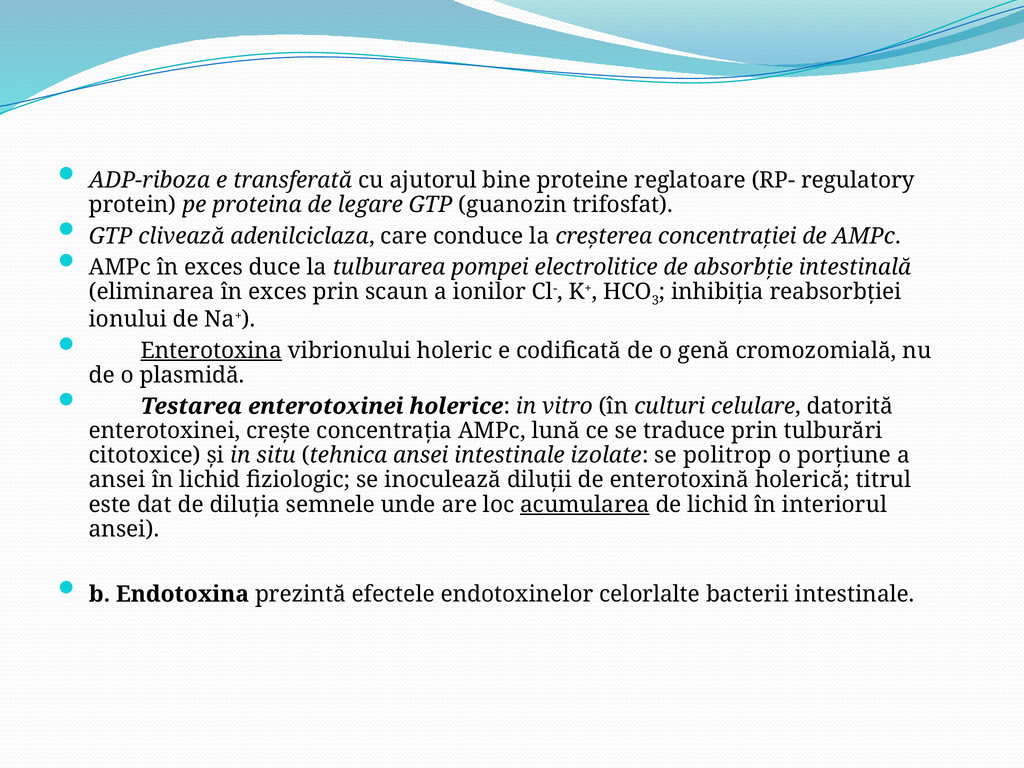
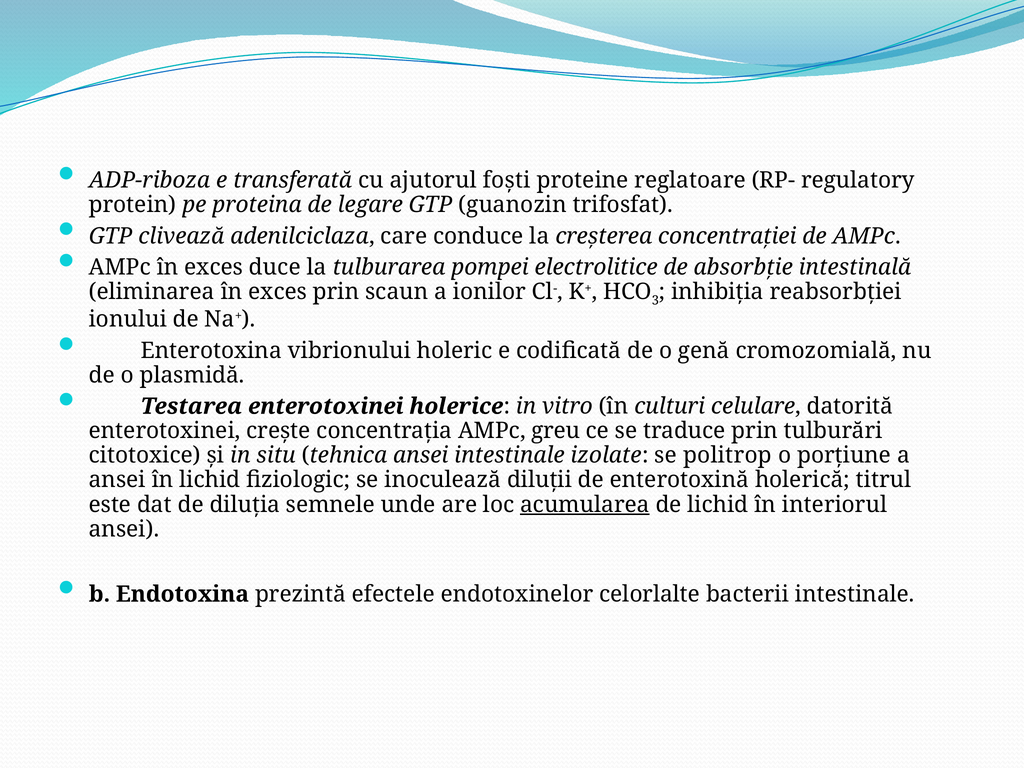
bine: bine -> foşti (507, 180)
Enterotoxina underline: present -> none (211, 351)
lună: lună -> greu (556, 431)
